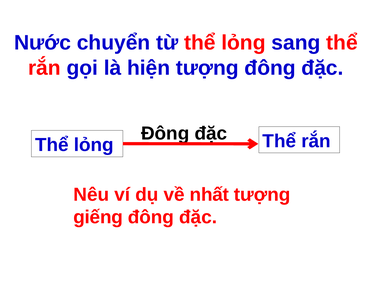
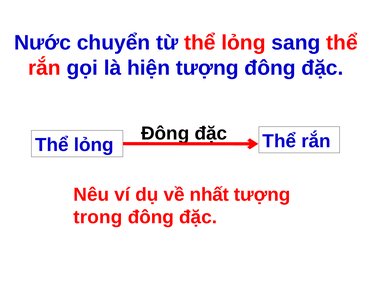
giếng: giếng -> trong (98, 218)
